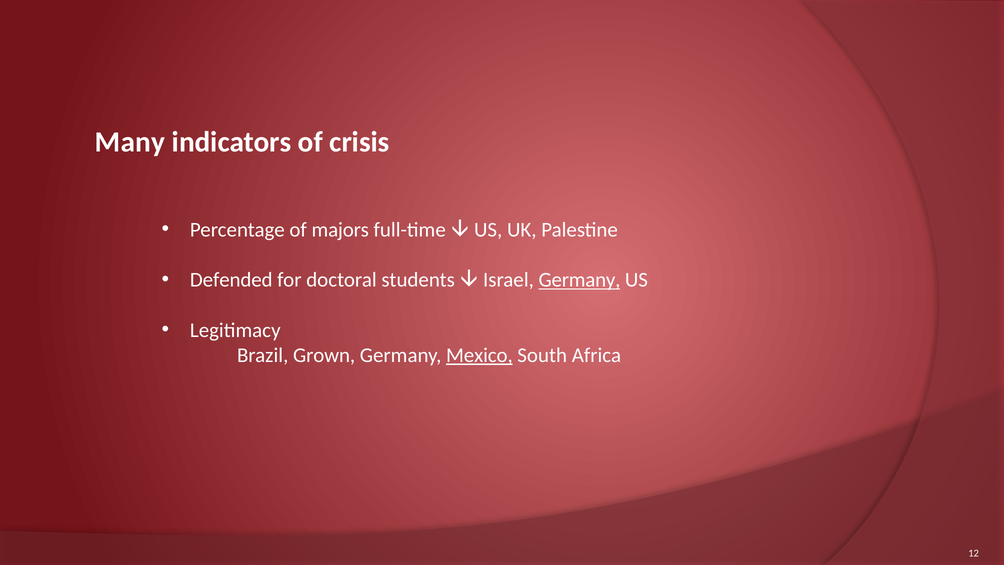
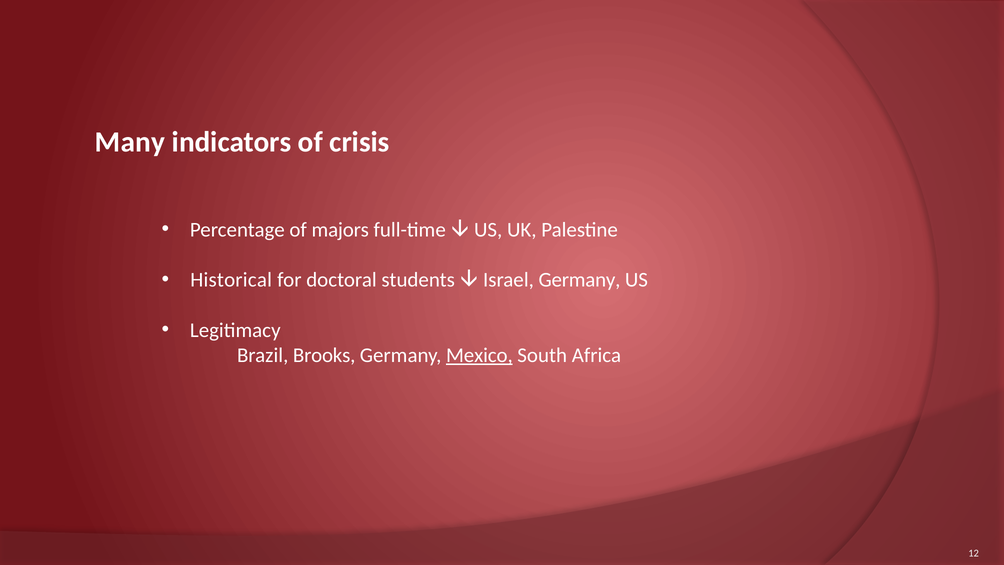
Defended: Defended -> Historical (231, 280)
Germany underline: present -> none (579, 280)
Grown: Grown -> Brooks (324, 355)
